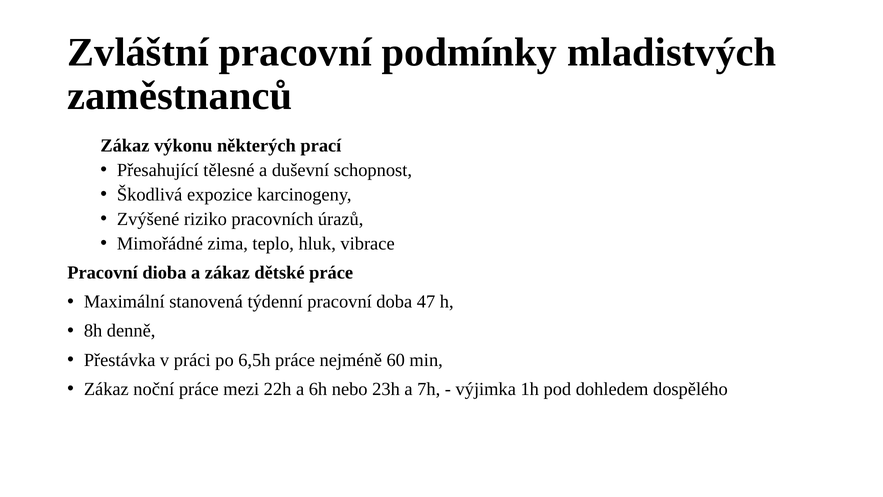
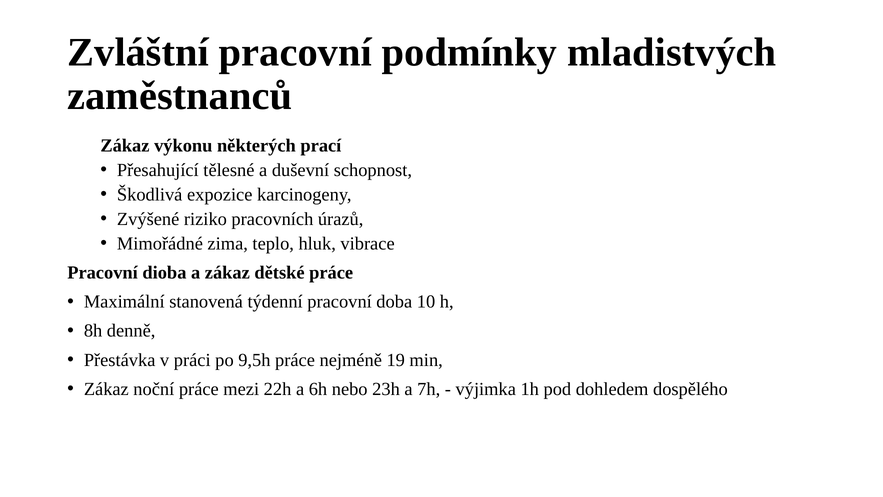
47: 47 -> 10 (426, 302)
6,5h: 6,5h -> 9,5h (254, 360)
60: 60 -> 19 (396, 360)
